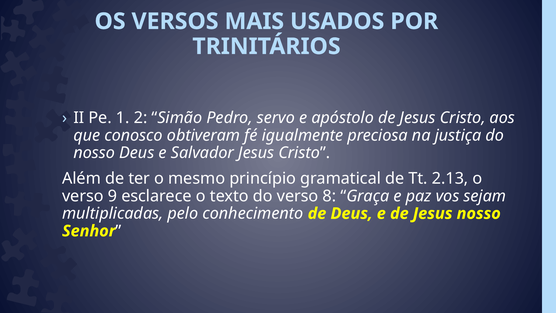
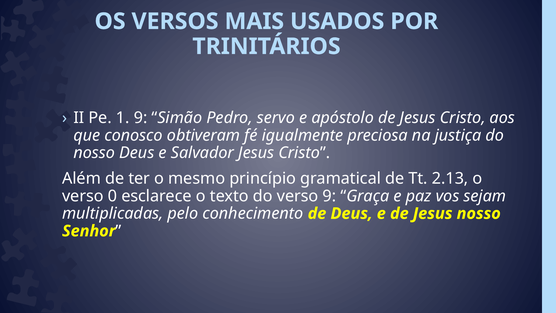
1 2: 2 -> 9 (141, 118)
9: 9 -> 0 (113, 196)
verso 8: 8 -> 9 (329, 196)
